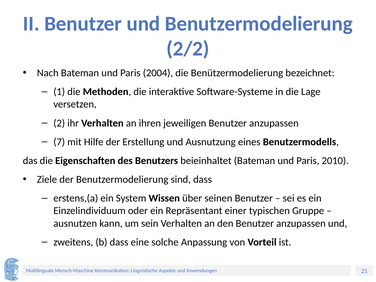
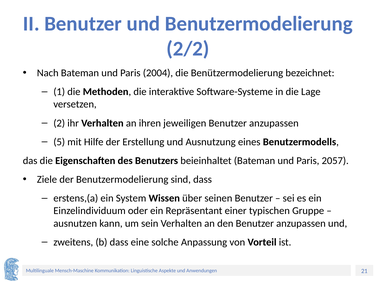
7: 7 -> 5 (59, 142)
2010: 2010 -> 2057 (335, 161)
